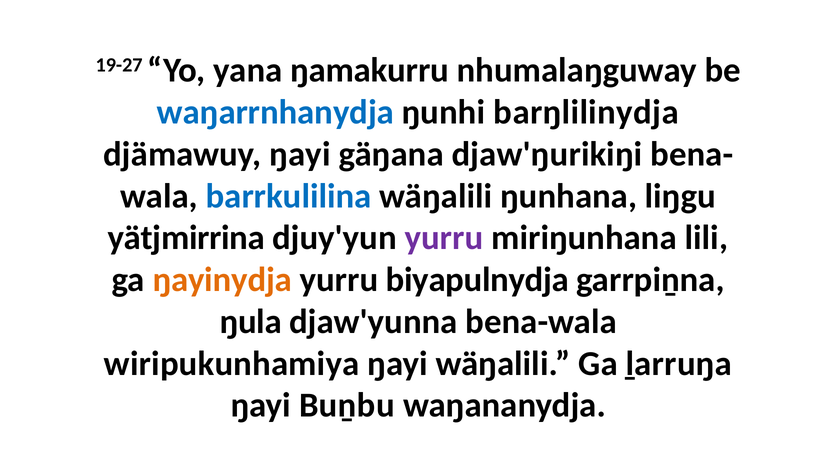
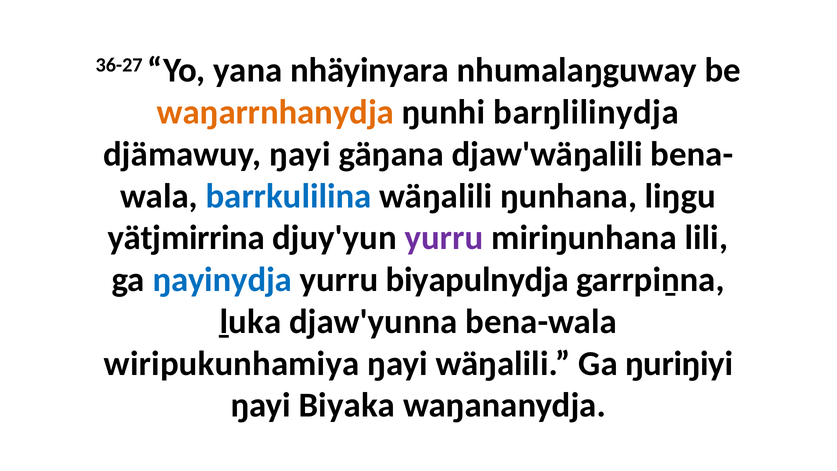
19-27: 19-27 -> 36-27 (119, 65)
ŋamakurru: ŋamakurru -> nhäyinyara (370, 70)
waŋarrnhanydja colour: blue -> orange (276, 112)
djaw'ŋurikiŋi: djaw'ŋurikiŋi -> djaw'wäŋalili (547, 154)
ŋayinydja colour: orange -> blue (222, 280)
ŋula: ŋula -> ḻuka (250, 322)
ḻarruŋa: ḻarruŋa -> ŋuriŋiyi (679, 363)
Buṉbu: Buṉbu -> Biyaka (347, 405)
